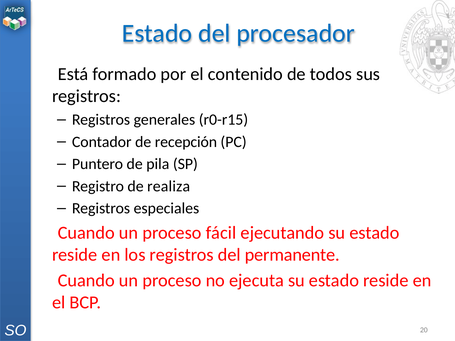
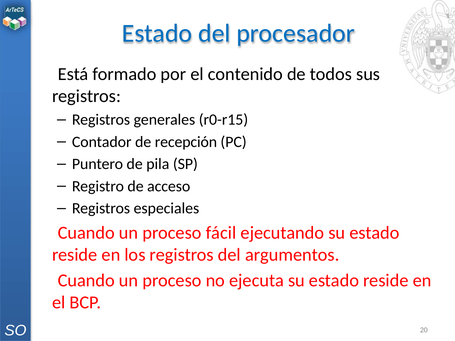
realiza: realiza -> acceso (169, 186)
permanente: permanente -> argumentos (292, 255)
